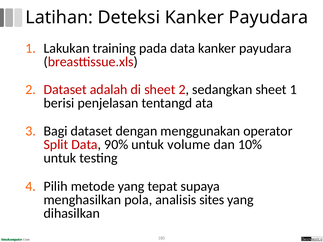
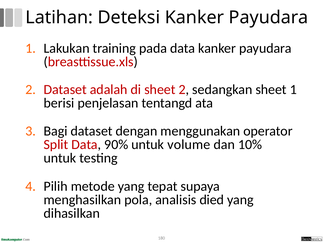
sites: sites -> died (212, 200)
